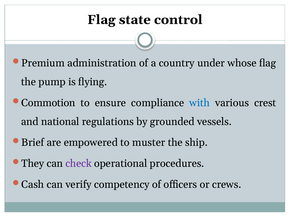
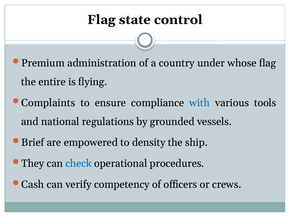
pump: pump -> entire (52, 82)
Commotion: Commotion -> Complaints (48, 103)
crest: crest -> tools (265, 103)
muster: muster -> density (149, 143)
check colour: purple -> blue (79, 164)
